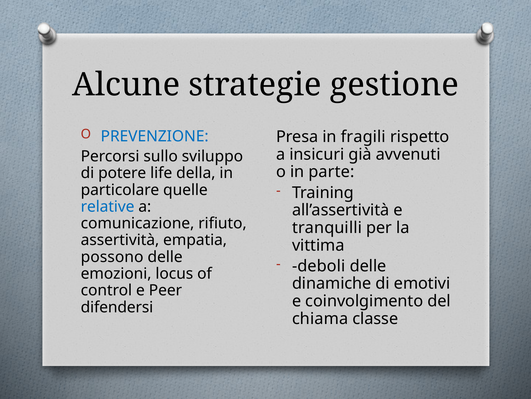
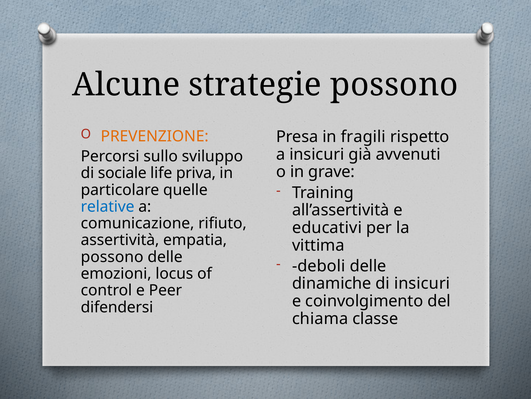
strategie gestione: gestione -> possono (394, 85)
PREVENZIONE colour: blue -> orange (155, 136)
parte: parte -> grave (332, 172)
potere: potere -> sociale (122, 173)
della: della -> priva (196, 173)
tranquilli: tranquilli -> educativi (327, 227)
di emotivi: emotivi -> insicuri (422, 283)
